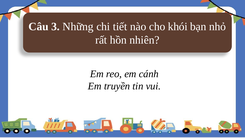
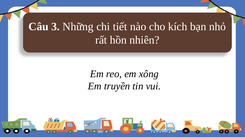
khói: khói -> kích (178, 27)
cánh: cánh -> xông (149, 74)
